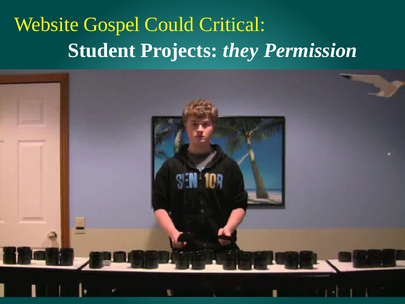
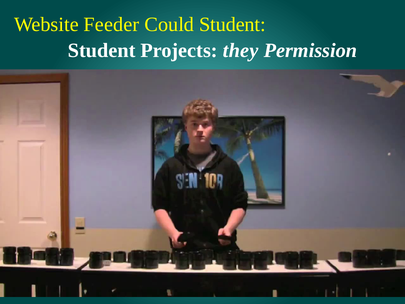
Gospel: Gospel -> Feeder (111, 24)
Could Critical: Critical -> Student (232, 24)
